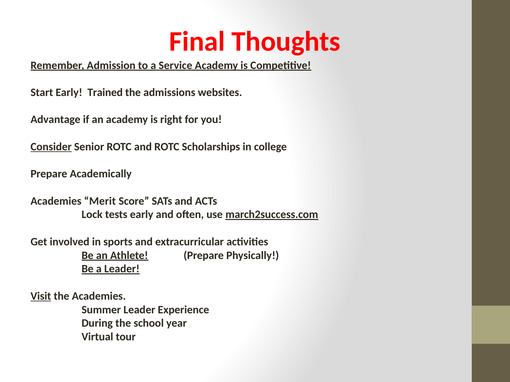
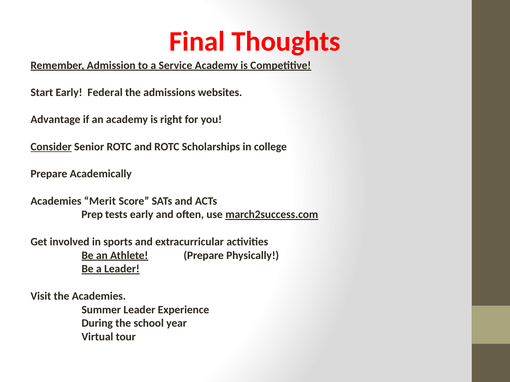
Trained: Trained -> Federal (105, 93)
Lock: Lock -> Prep (92, 215)
Visit underline: present -> none (41, 296)
